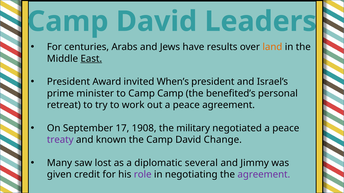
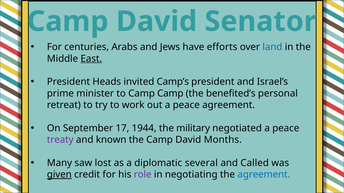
Leaders: Leaders -> Senator (261, 22)
results: results -> efforts (222, 47)
land colour: orange -> blue (272, 47)
Award: Award -> Heads (107, 82)
When’s: When’s -> Camp’s (173, 82)
1908: 1908 -> 1944 (144, 128)
Change: Change -> Months (223, 140)
Jimmy: Jimmy -> Called (255, 163)
given underline: none -> present (59, 175)
agreement colour: purple -> blue (264, 175)
